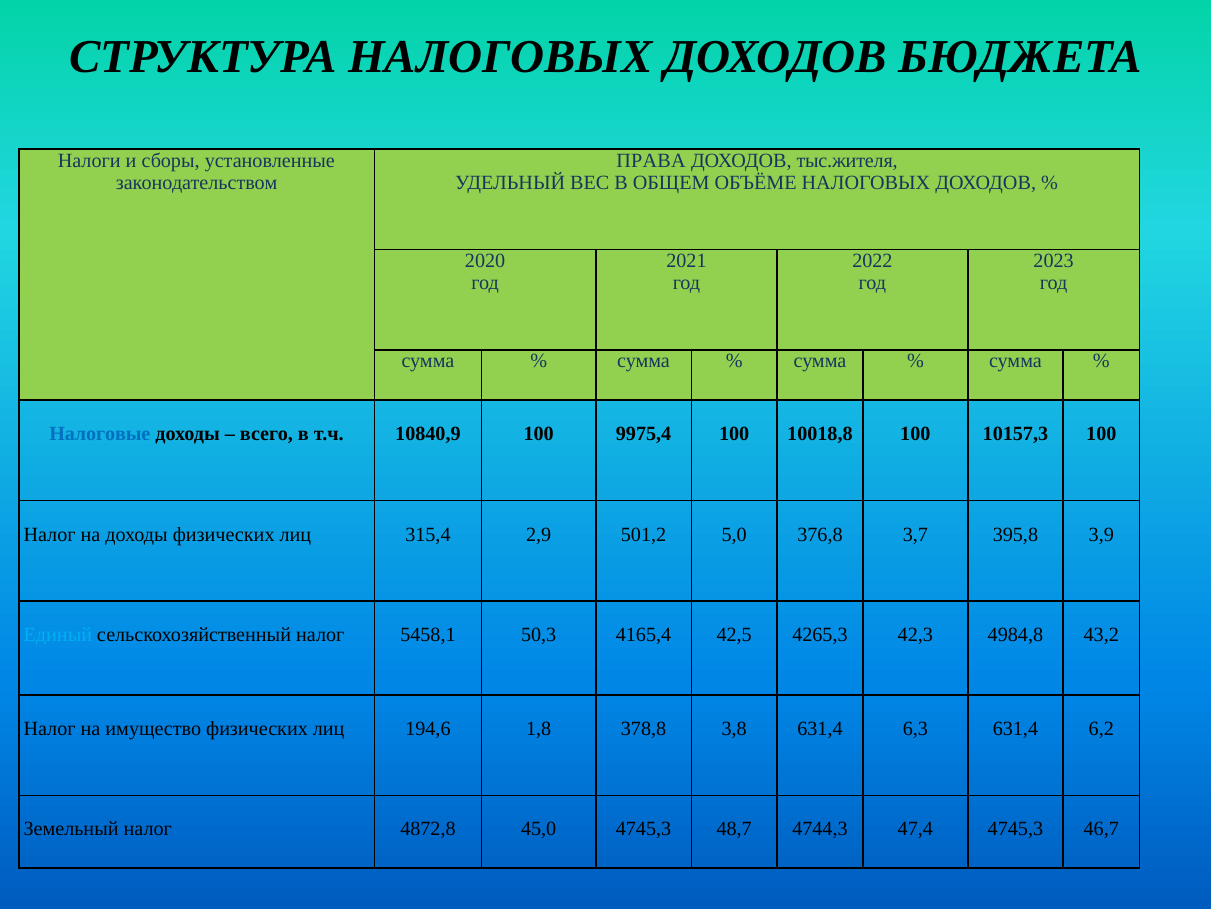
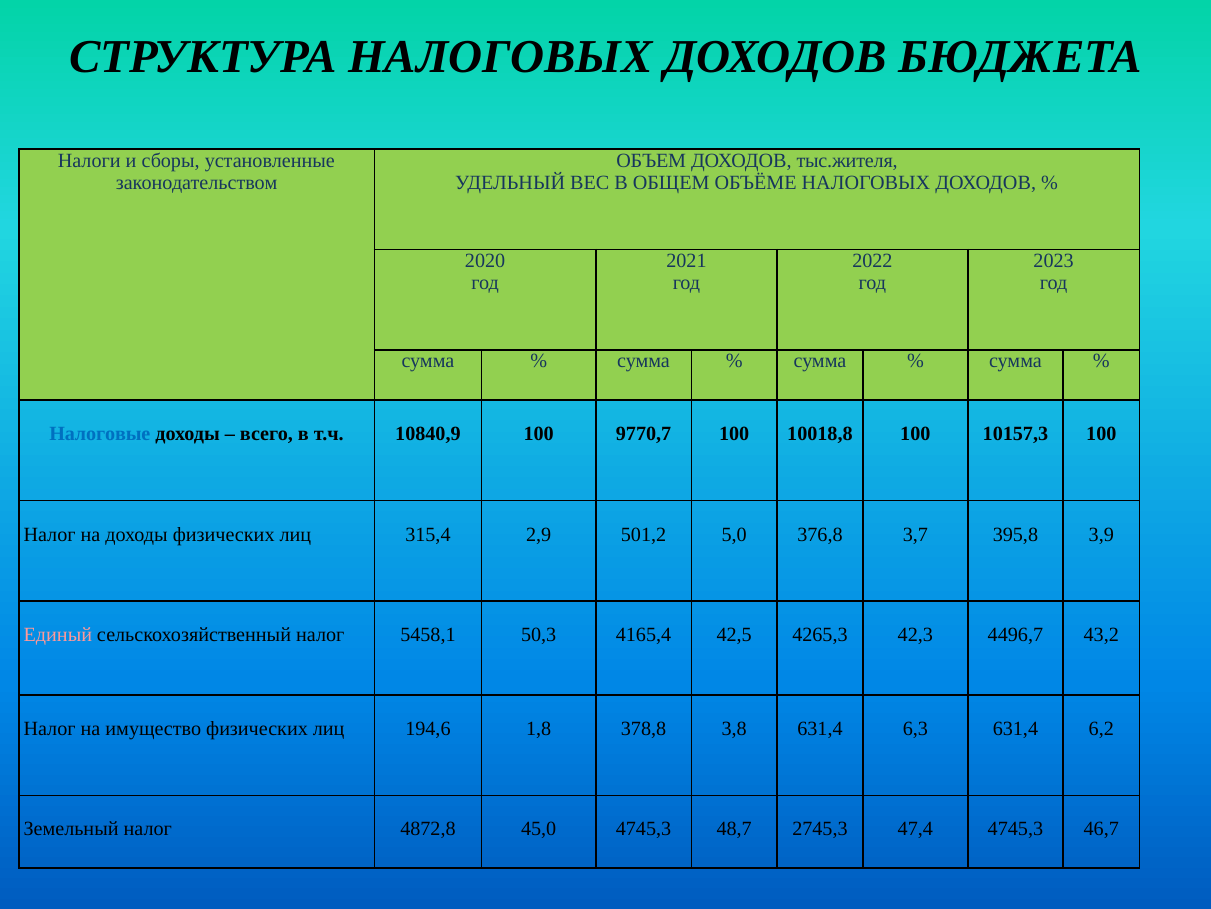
ПРАВА: ПРАВА -> ОБЪЕМ (651, 160)
9975,4: 9975,4 -> 9770,7 (644, 434)
Единый colour: light blue -> pink (58, 634)
4984,8: 4984,8 -> 4496,7 (1015, 634)
4744,3: 4744,3 -> 2745,3 (820, 828)
